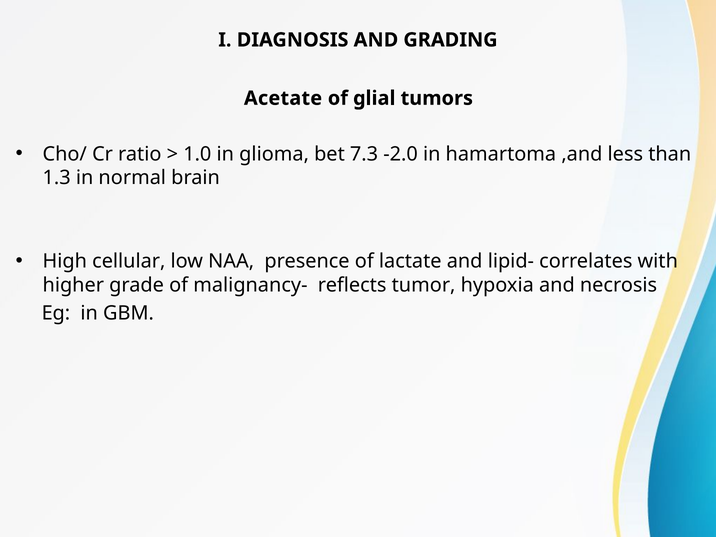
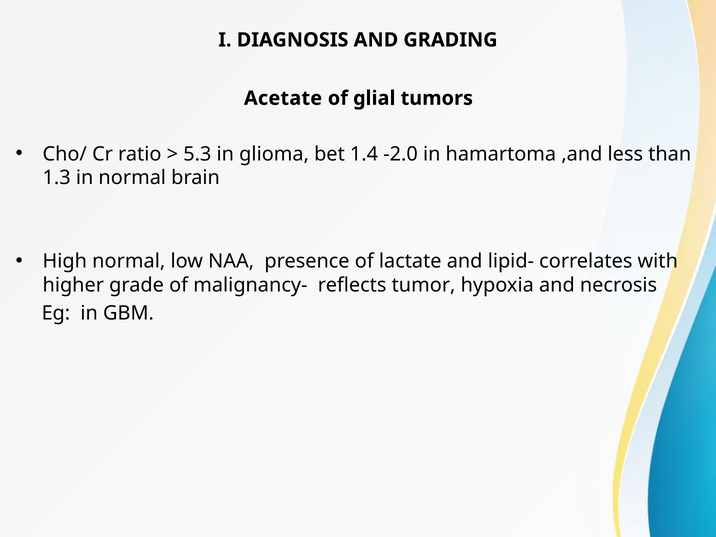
1.0: 1.0 -> 5.3 (197, 154)
7.3: 7.3 -> 1.4 (364, 154)
High cellular: cellular -> normal (129, 261)
